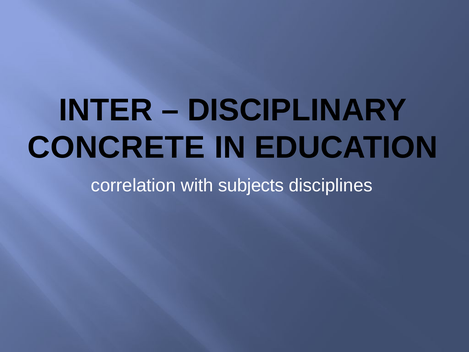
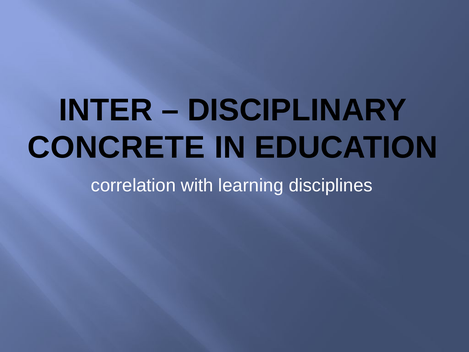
subjects: subjects -> learning (251, 185)
